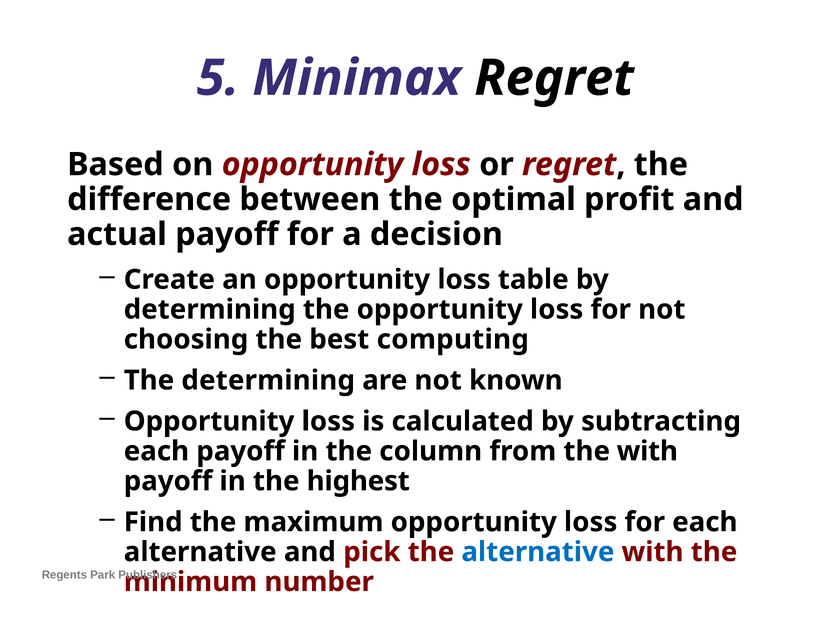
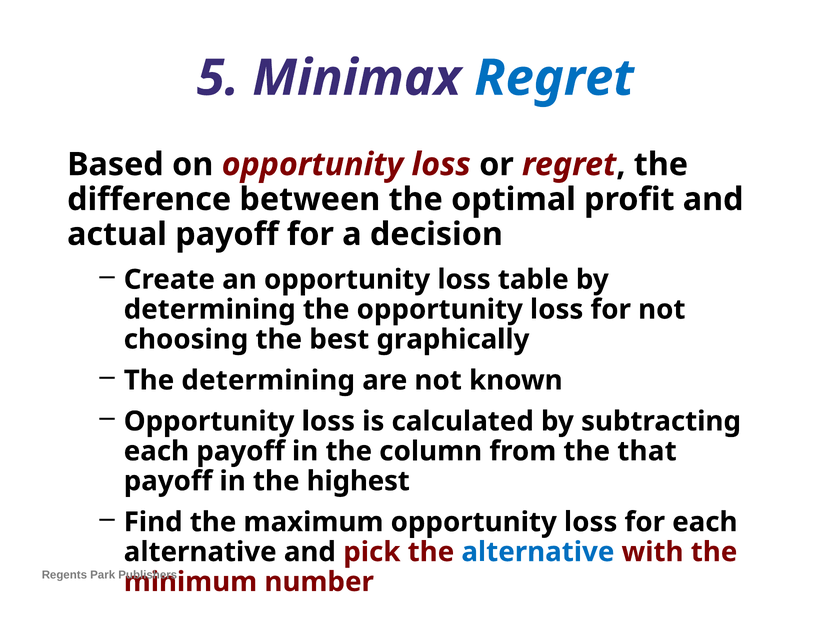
Regret colour: black -> blue (554, 78)
computing: computing -> graphically (453, 340)
the with: with -> that (647, 451)
